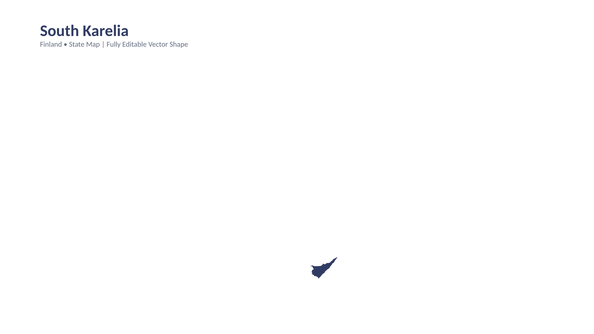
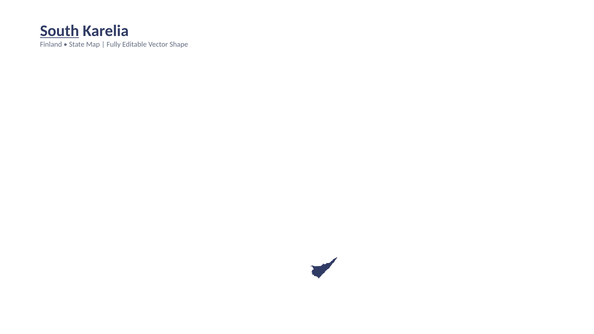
South underline: none -> present (60, 31)
